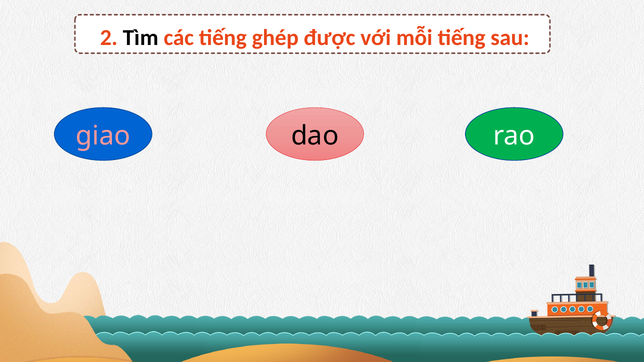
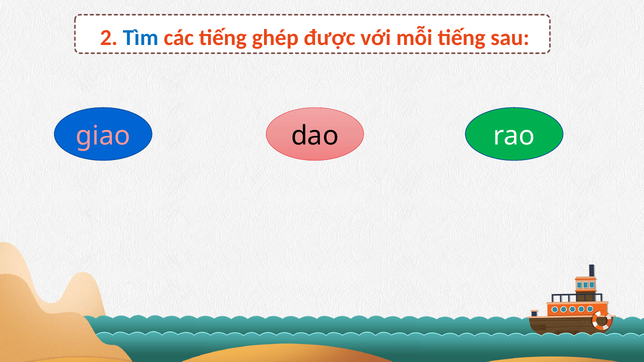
Tìm colour: black -> blue (141, 38)
